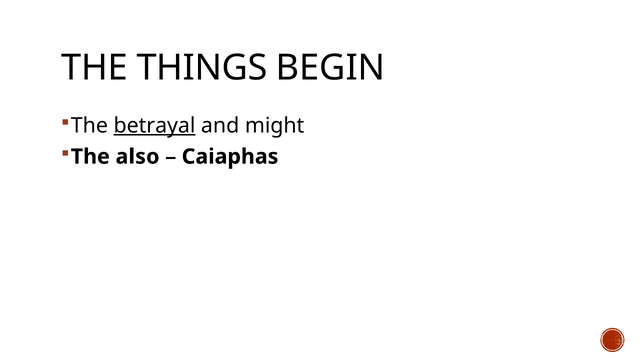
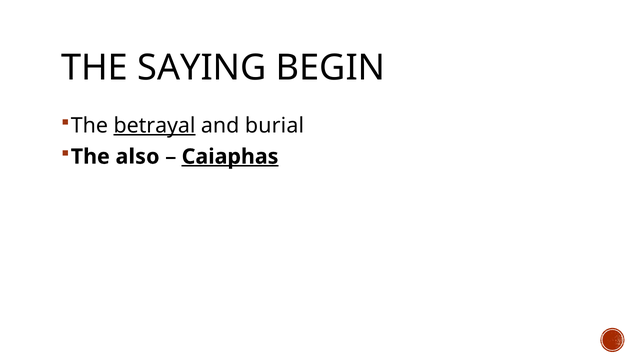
THINGS: THINGS -> SAYING (202, 68)
might: might -> burial (275, 126)
Caiaphas underline: none -> present (230, 157)
